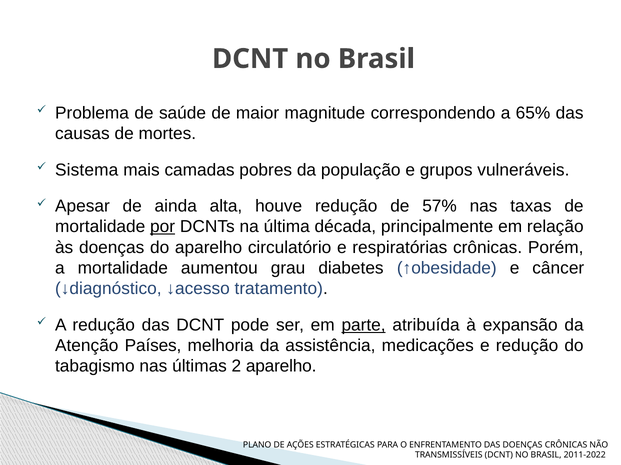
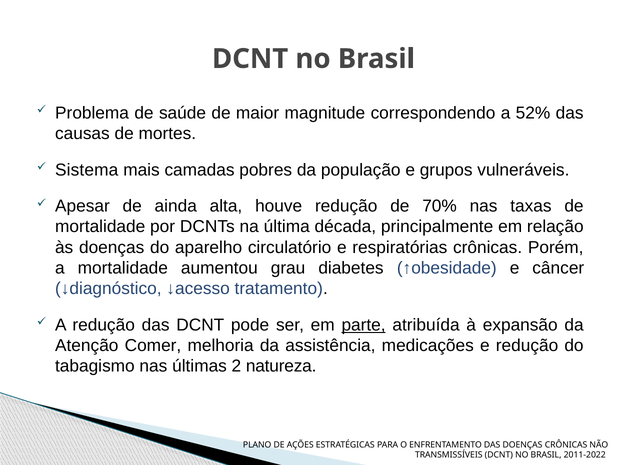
65%: 65% -> 52% (533, 113)
57%: 57% -> 70% (440, 206)
por underline: present -> none (163, 227)
Países: Países -> Comer (153, 346)
2 aparelho: aparelho -> natureza (281, 367)
